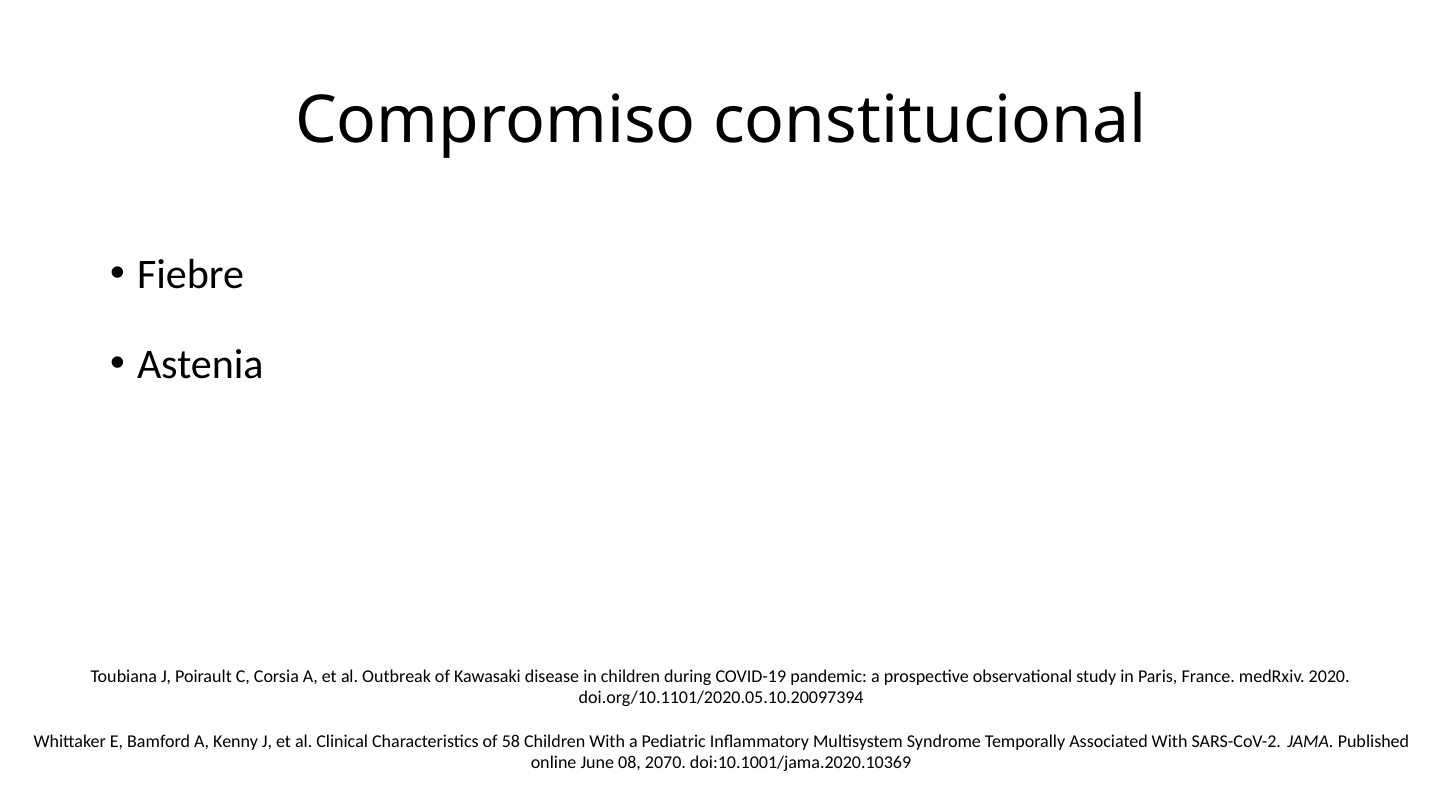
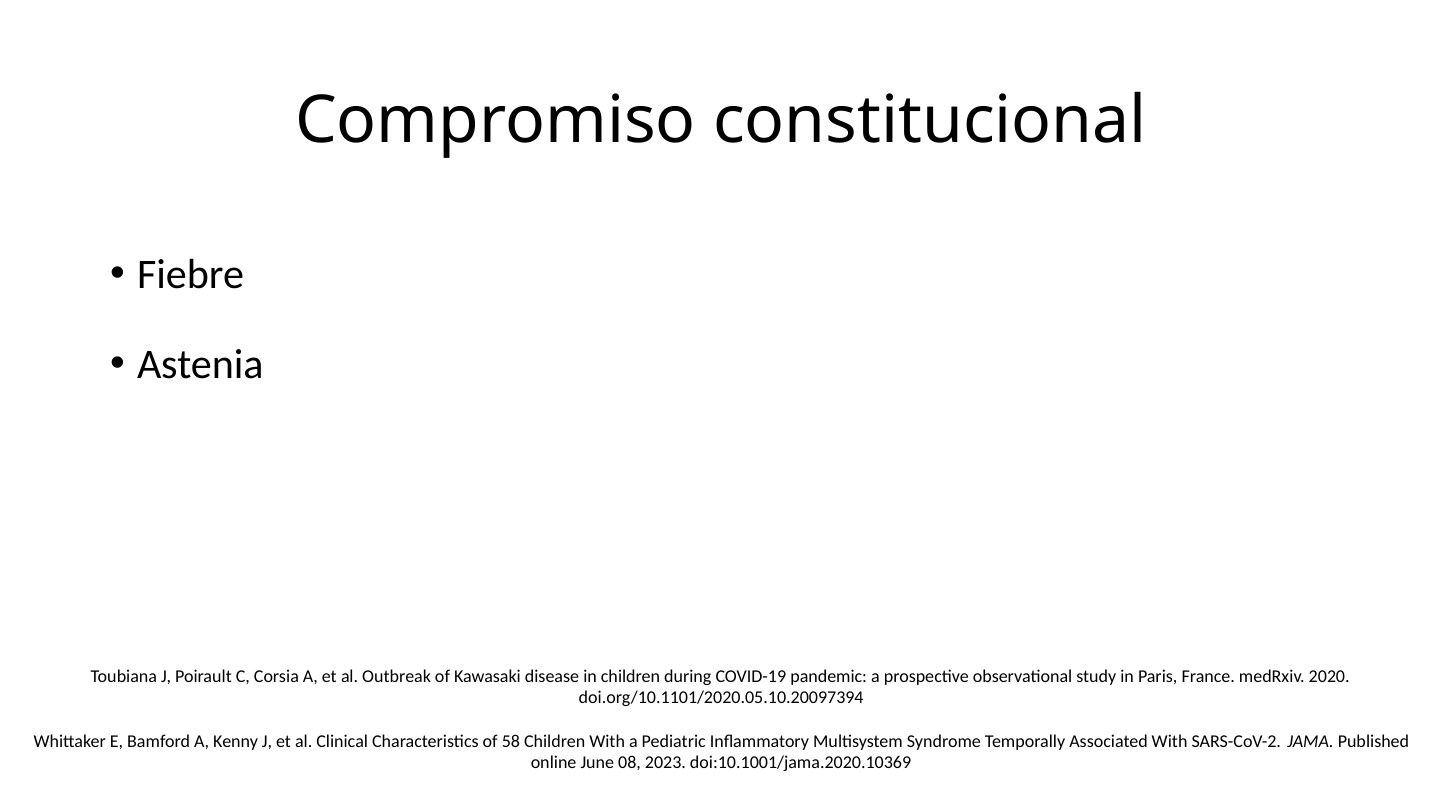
2070: 2070 -> 2023 (665, 764)
